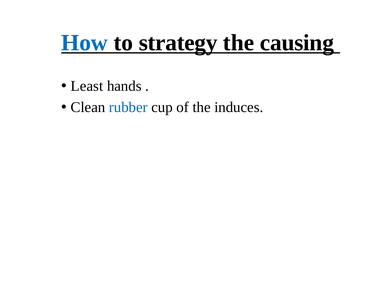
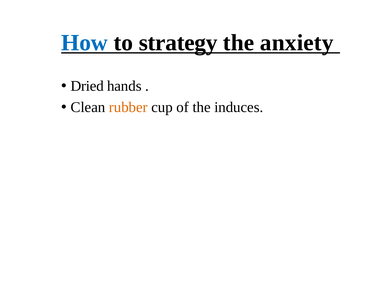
causing: causing -> anxiety (297, 43)
Least: Least -> Dried (87, 86)
rubber colour: blue -> orange (128, 107)
